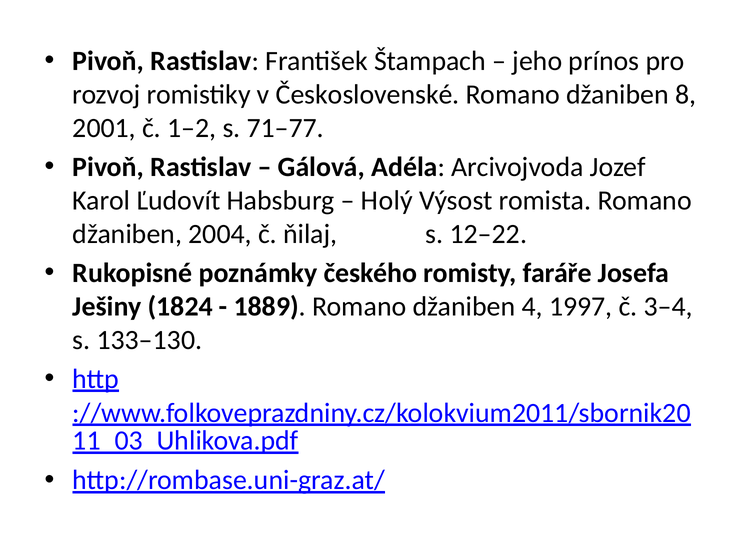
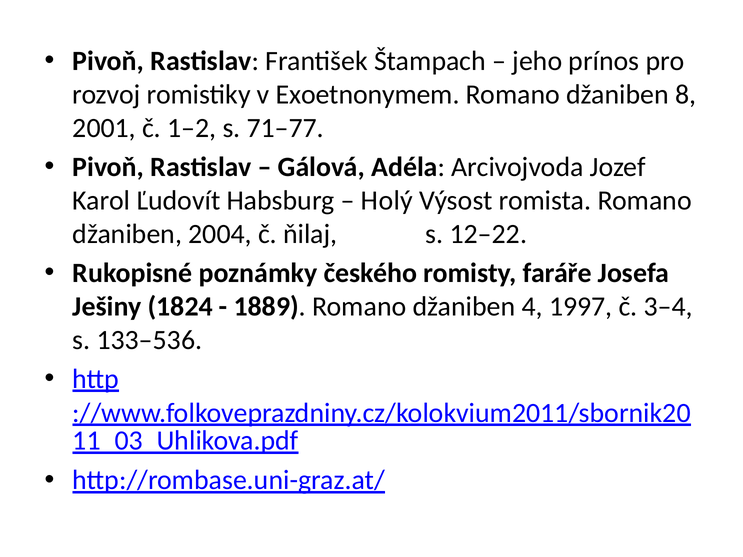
Československé: Československé -> Exoetnonymem (368, 95)
133–130: 133–130 -> 133–536 (149, 340)
